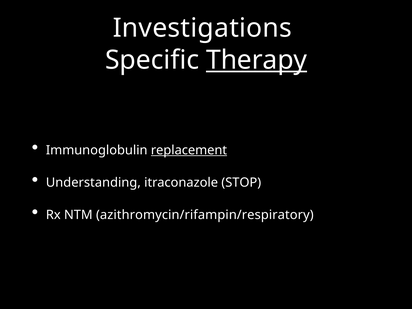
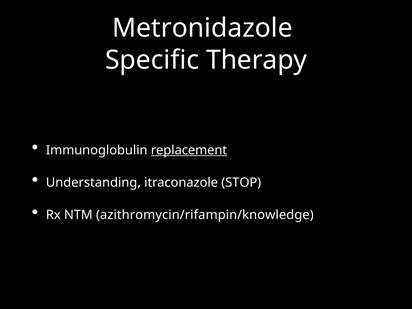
Investigations: Investigations -> Metronidazole (202, 28)
Therapy underline: present -> none (257, 60)
azithromycin/rifampin/respiratory: azithromycin/rifampin/respiratory -> azithromycin/rifampin/knowledge (205, 215)
